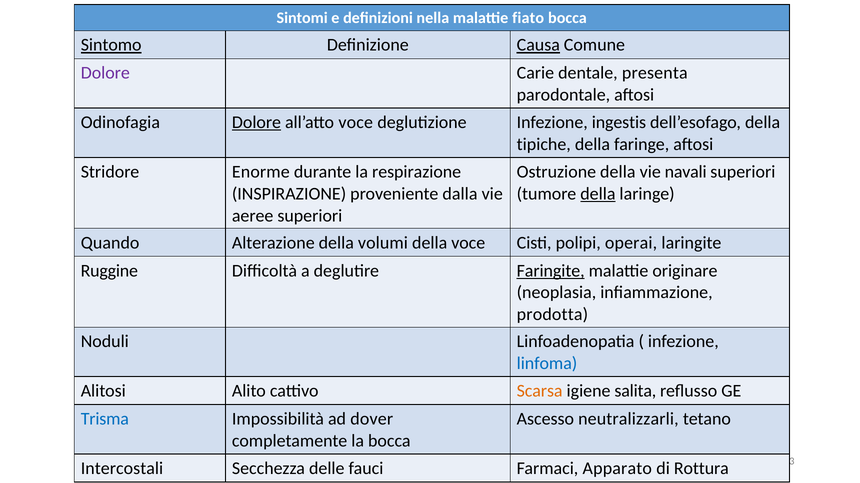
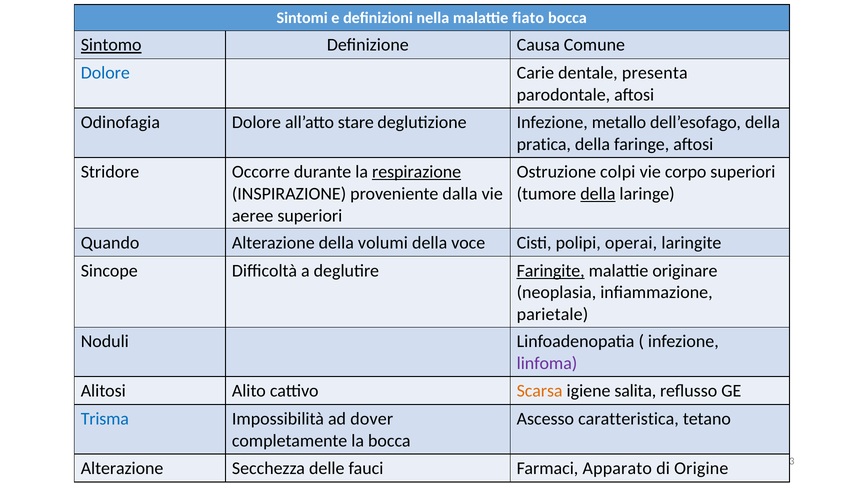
Causa underline: present -> none (538, 45)
Dolore colour: purple -> blue (105, 73)
Dolore underline: present -> none (256, 123)
all’atto voce: voce -> stare (356, 123)
ingestis: ingestis -> metallo (619, 123)
tipiche: tipiche -> pratica (544, 145)
Enorme: Enorme -> Occorre (261, 172)
respirazione underline: none -> present (417, 172)
Ostruzione della: della -> colpi (618, 172)
navali: navali -> corpo (686, 172)
Ruggine: Ruggine -> Sincope (109, 271)
prodotta: prodotta -> parietale (552, 315)
linfoma colour: blue -> purple (547, 364)
neutralizzarli: neutralizzarli -> caratteristica (628, 420)
Intercostali: Intercostali -> Alterazione (122, 469)
Rottura: Rottura -> Origine (701, 469)
